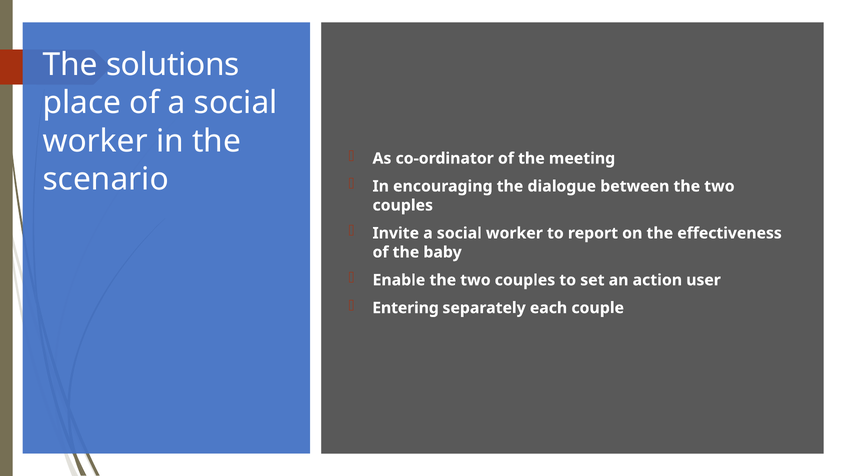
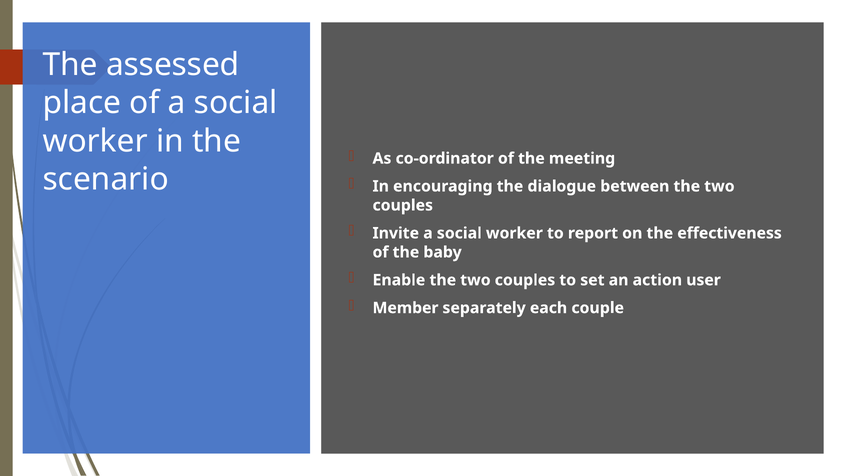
solutions: solutions -> assessed (173, 65)
Entering: Entering -> Member (405, 308)
